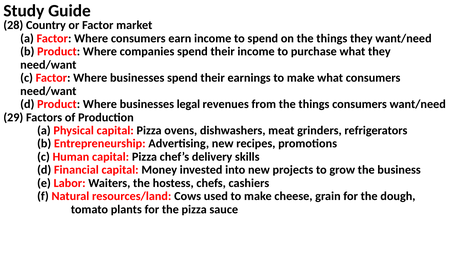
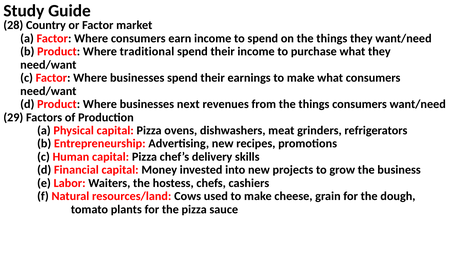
companies: companies -> traditional (147, 52)
legal: legal -> next (188, 104)
